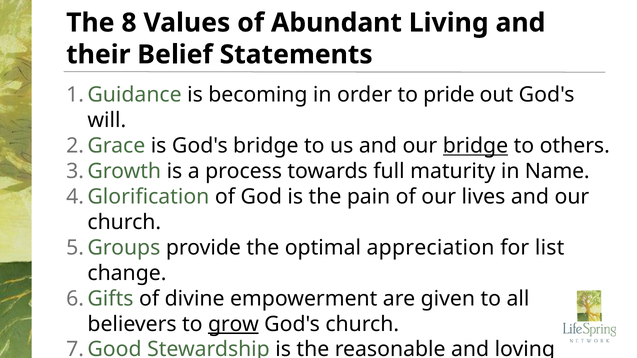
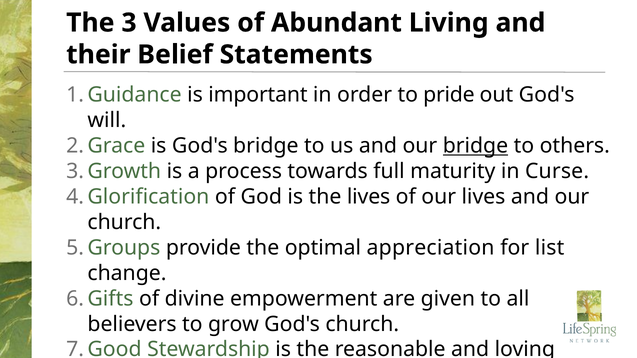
8: 8 -> 3 (129, 23)
becoming: becoming -> important (258, 95)
Name: Name -> Curse (557, 171)
the pain: pain -> lives (369, 197)
grow underline: present -> none (234, 324)
